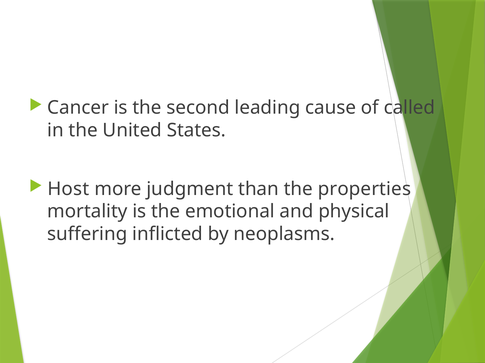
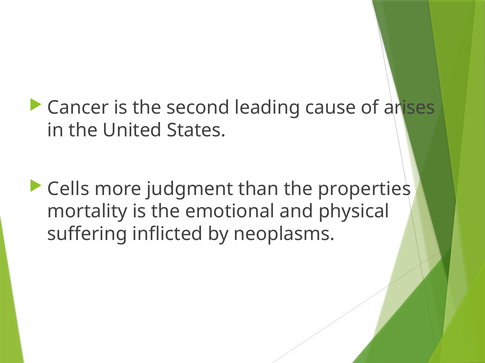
called: called -> arises (409, 108)
Host: Host -> Cells (68, 189)
